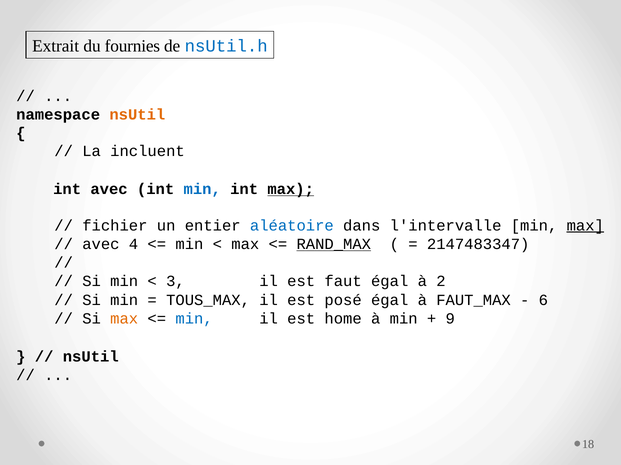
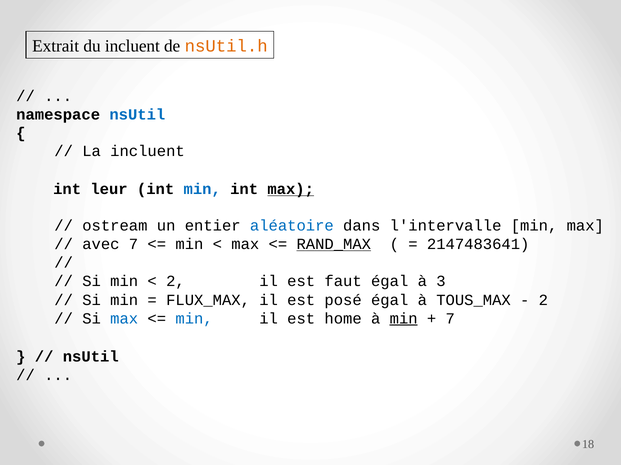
du fournies: fournies -> incluent (132, 46)
nsUtil.h colour: blue -> orange (226, 46)
nsUtil colour: orange -> blue (137, 115)
int avec: avec -> leur (109, 189)
fichier: fichier -> ostream (115, 226)
max underline: present -> none (585, 226)
avec 4: 4 -> 7 (134, 244)
2147483347: 2147483347 -> 2147483641 (478, 244)
3: 3 -> 2 (175, 282)
2: 2 -> 3 (441, 282)
TOUS_MAX: TOUS_MAX -> FLUX_MAX (208, 300)
FAUT_MAX: FAUT_MAX -> TOUS_MAX (474, 300)
6: 6 -> 2 (543, 300)
max colour: orange -> blue (124, 319)
min underline: none -> present (404, 319)
9: 9 -> 7 (450, 319)
